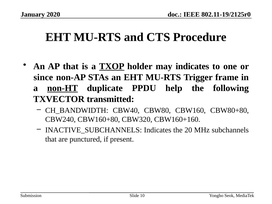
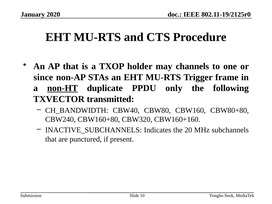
TXOP underline: present -> none (112, 66)
may indicates: indicates -> channels (192, 66)
help: help -> only (174, 88)
